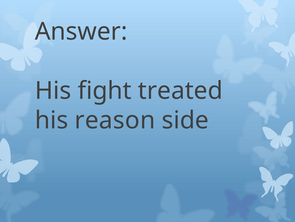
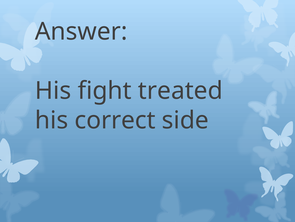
reason: reason -> correct (115, 120)
